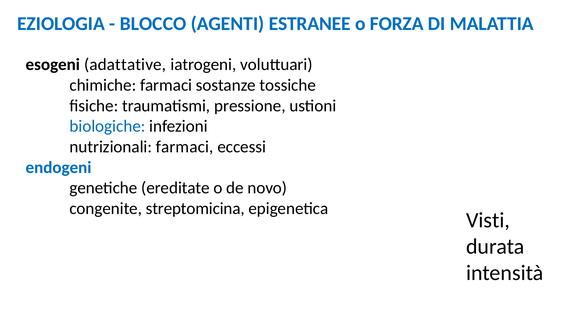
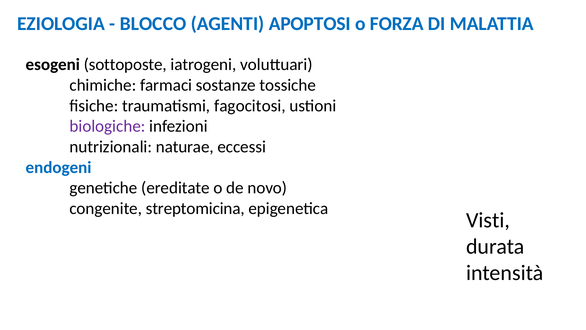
ESTRANEE: ESTRANEE -> APOPTOSI (310, 24)
adattative: adattative -> sottoposte (125, 65)
pressione: pressione -> fagocitosi (250, 106)
biologiche colour: blue -> purple (107, 126)
nutrizionali farmaci: farmaci -> naturae (185, 147)
